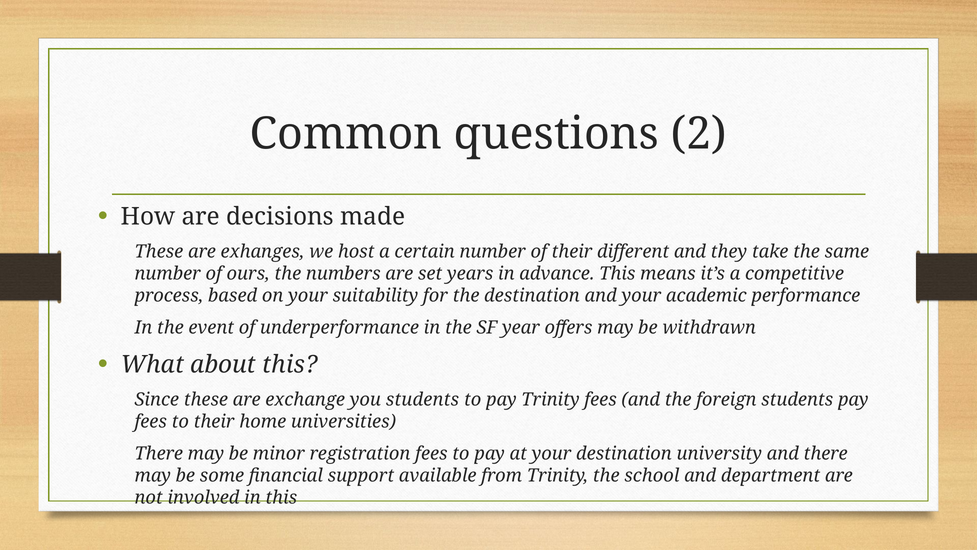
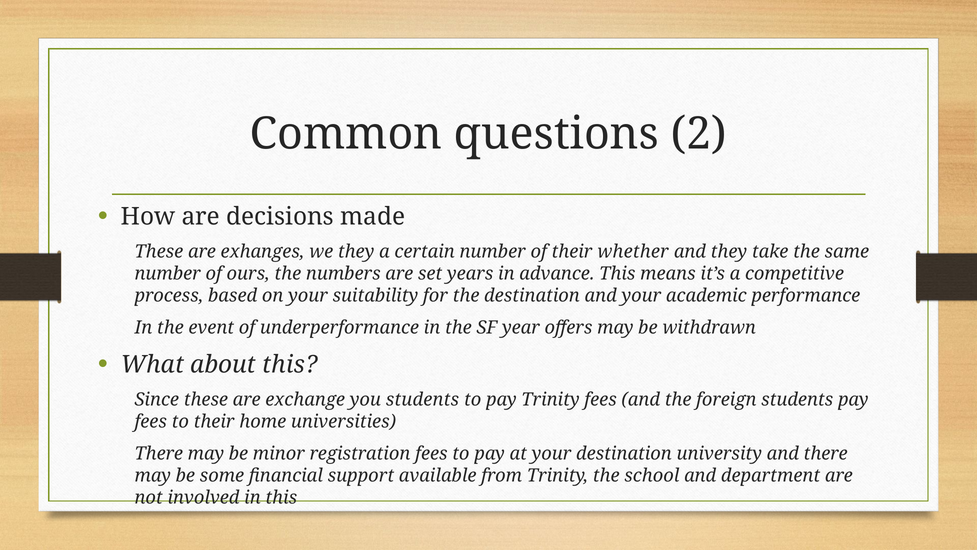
we host: host -> they (356, 252)
different: different -> whether (633, 252)
